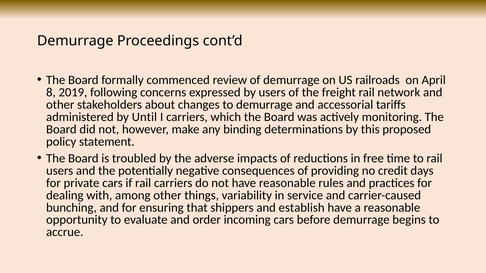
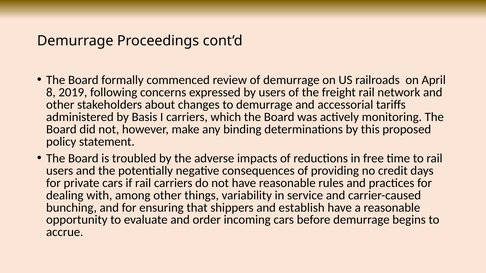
Until: Until -> Basis (144, 117)
